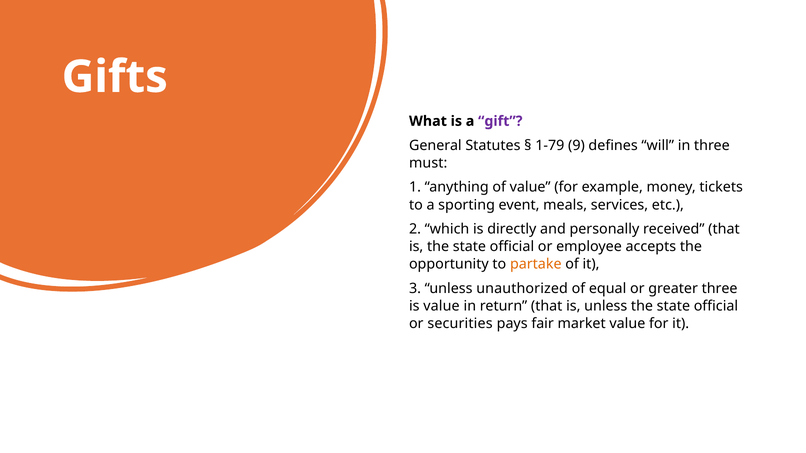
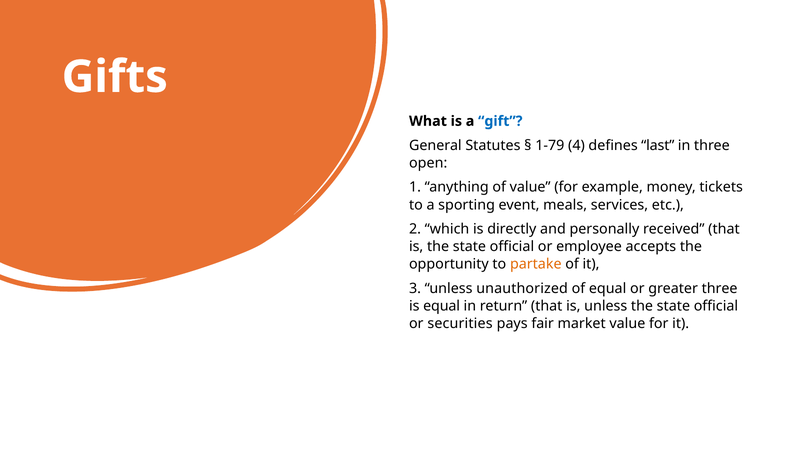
gift colour: purple -> blue (500, 121)
9: 9 -> 4 (576, 146)
will: will -> last (658, 146)
must: must -> open (428, 163)
is value: value -> equal (442, 306)
